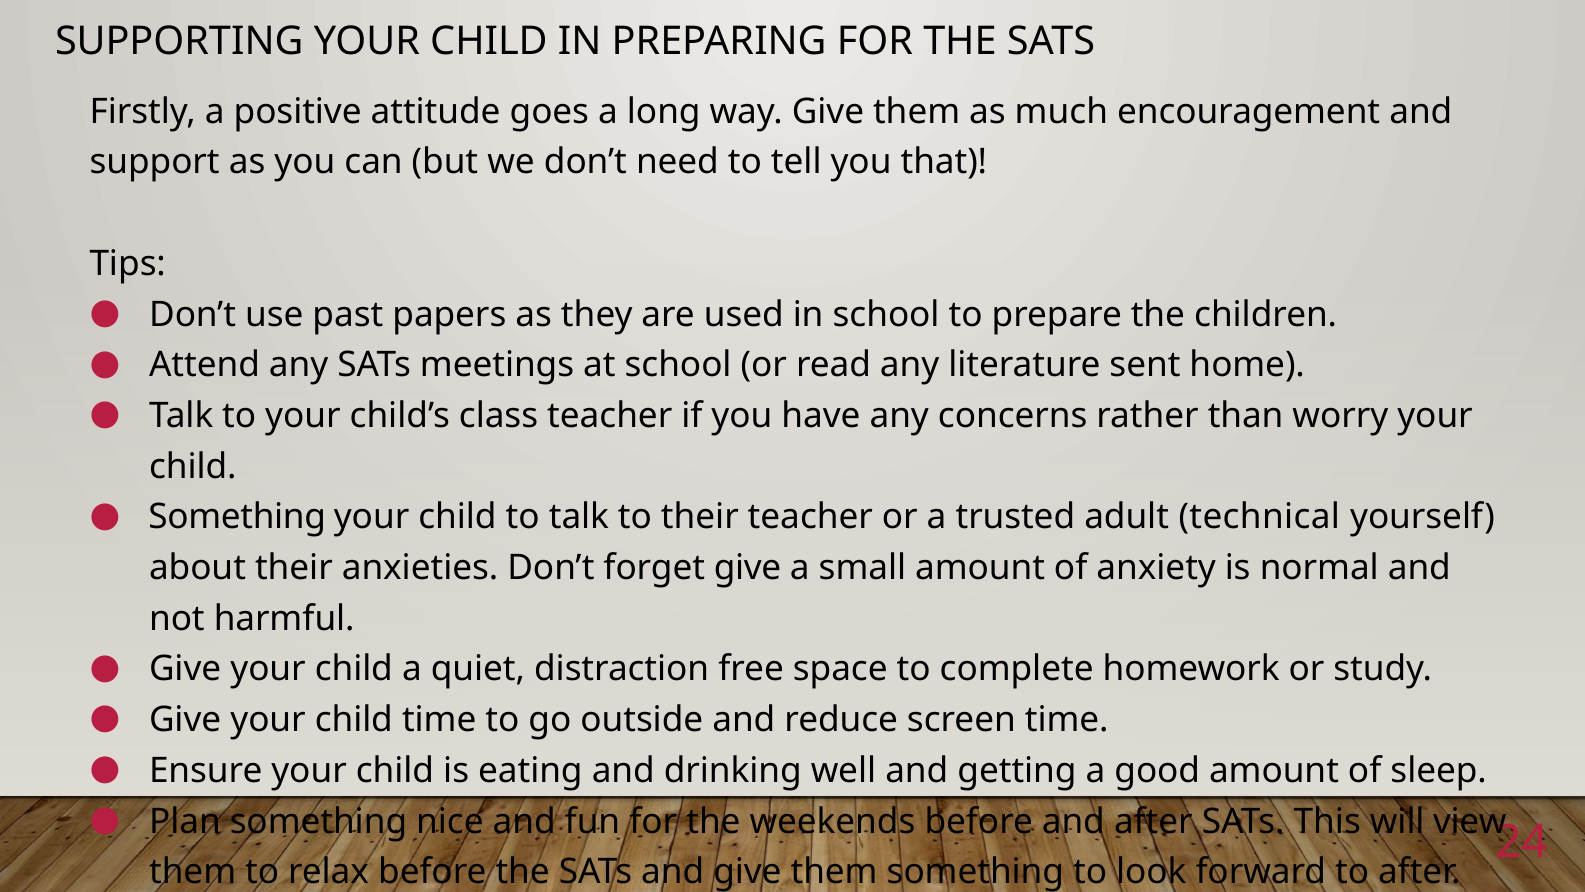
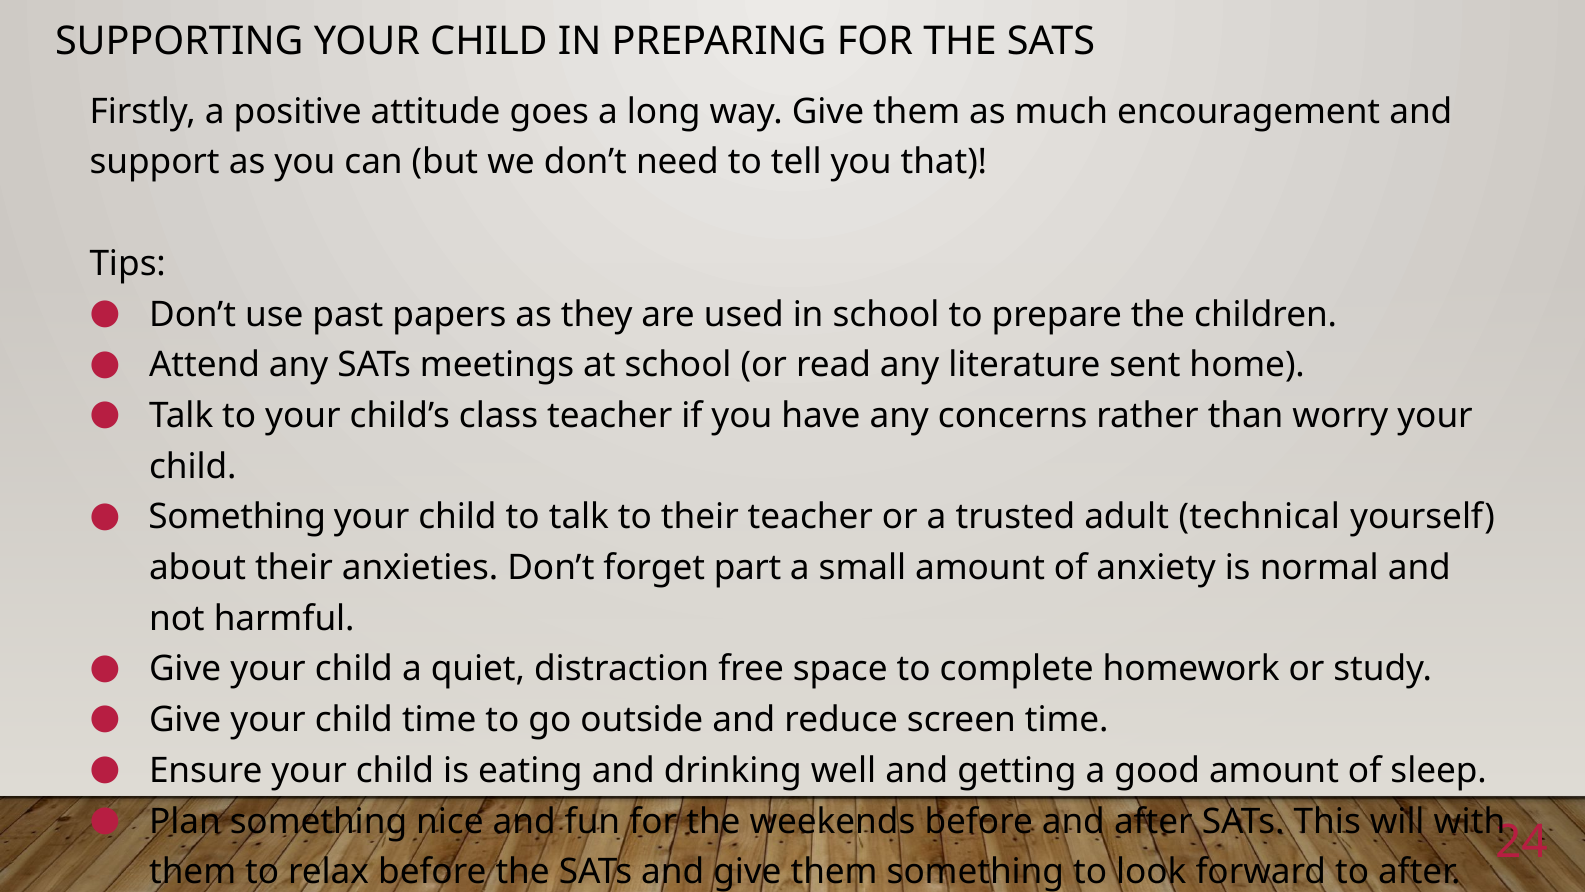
forget give: give -> part (748, 568)
view: view -> with (1470, 821)
